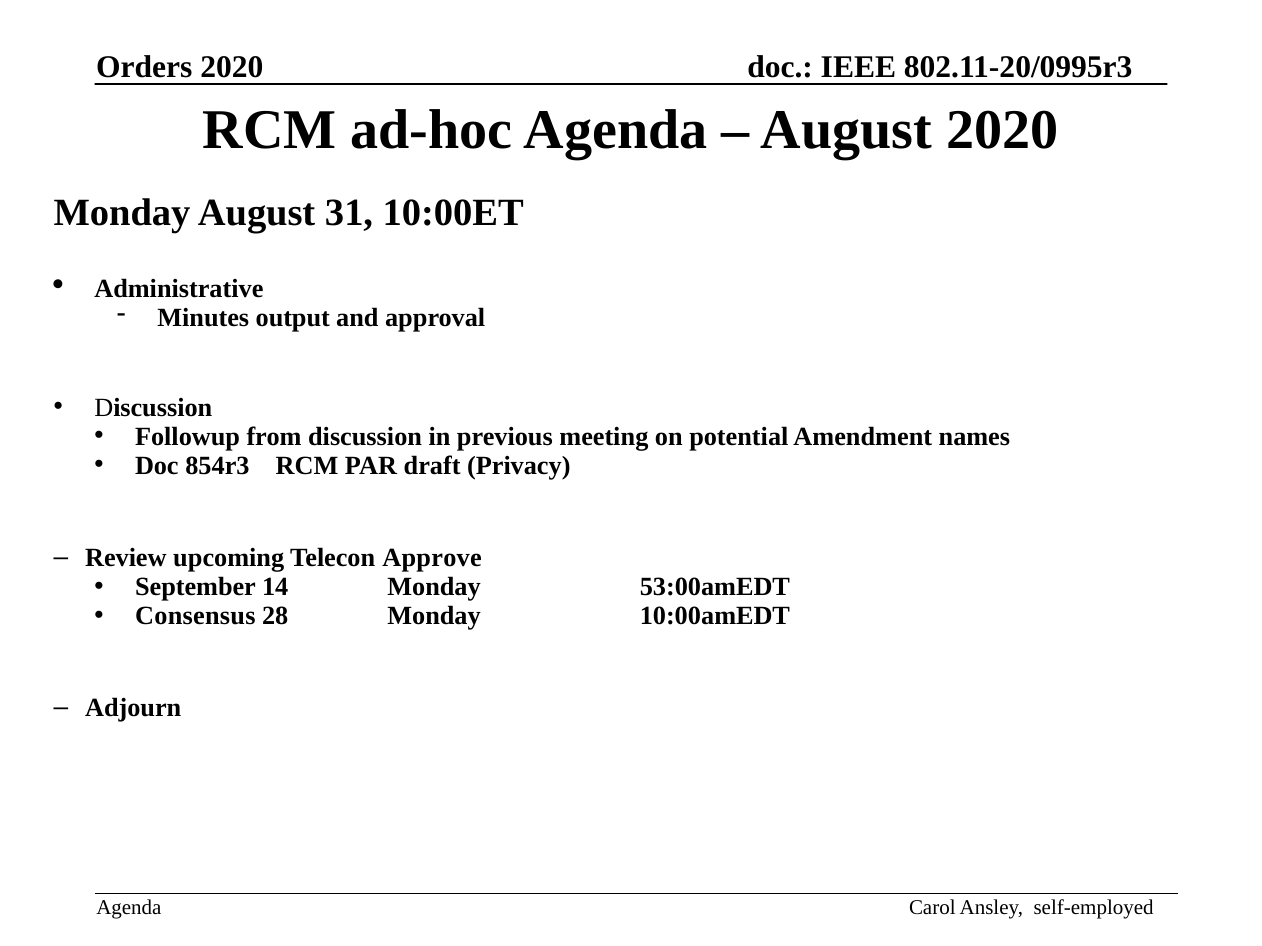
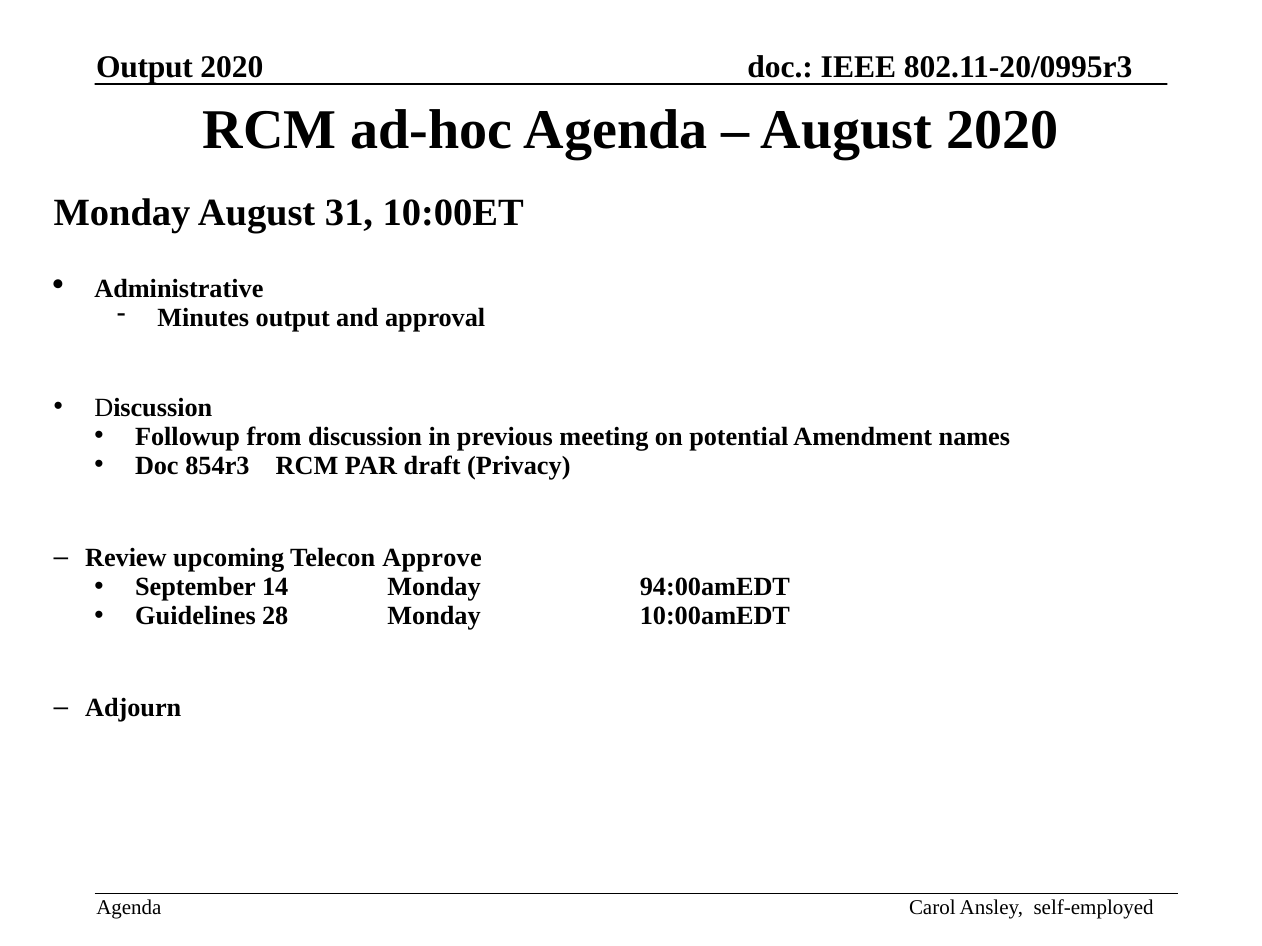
Orders: Orders -> Output (144, 67)
53:00amEDT: 53:00amEDT -> 94:00amEDT (715, 587)
Consensus: Consensus -> Guidelines (195, 617)
